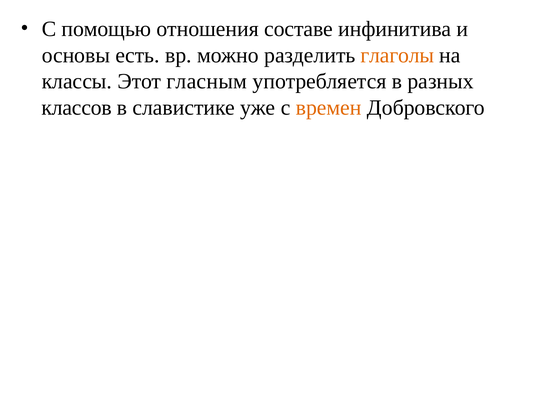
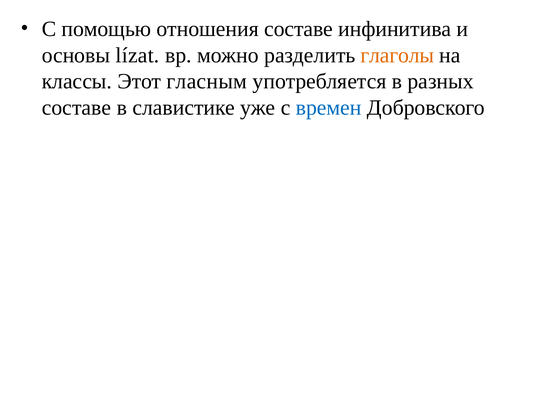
есть: есть -> lízat (137, 55)
классов: классов -> составе (76, 107)
времен colour: orange -> blue (329, 107)
